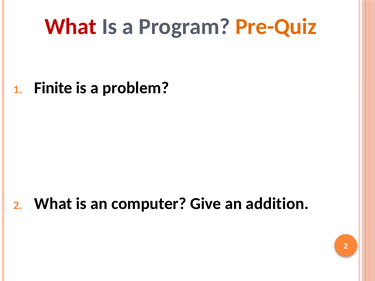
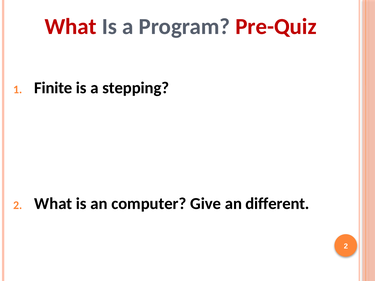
Pre-Quiz colour: orange -> red (276, 27)
problem: problem -> stepping (136, 88)
addition: addition -> different (277, 204)
